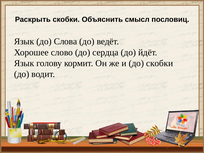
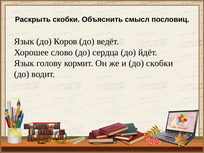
Слова: Слова -> Коров (65, 41)
